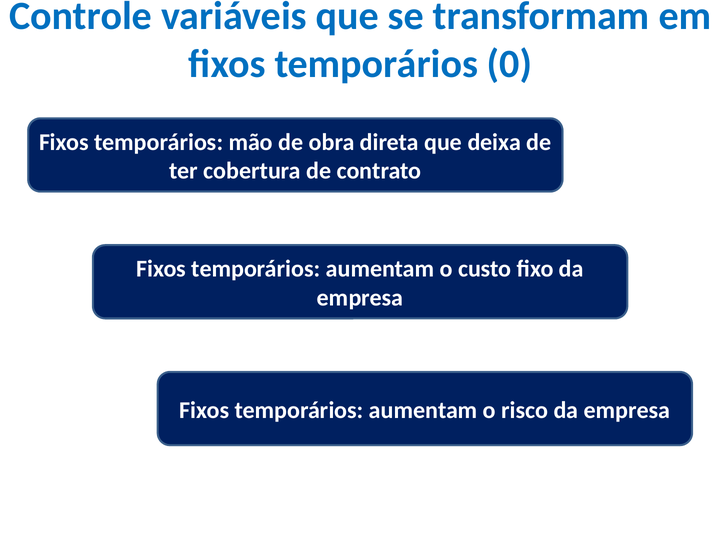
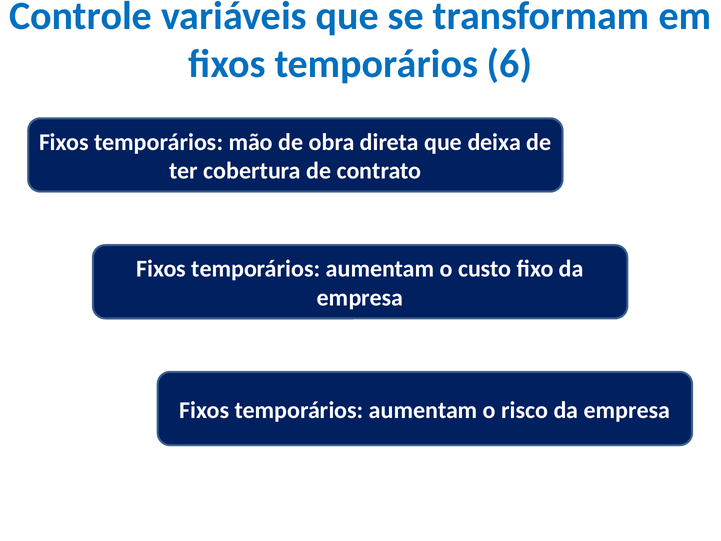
0: 0 -> 6 (510, 64)
